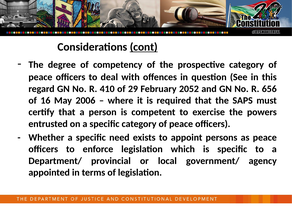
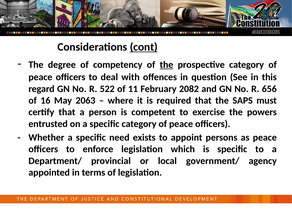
the underline: none -> present (166, 65)
410: 410 -> 522 (107, 89)
29: 29 -> 11 (133, 89)
2052: 2052 -> 2082 (189, 89)
2006: 2006 -> 2063 (85, 100)
